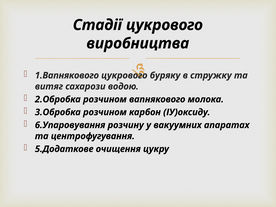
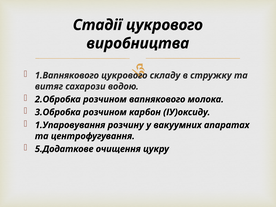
буряку: буряку -> складу (165, 75)
6.Упаровування: 6.Упаровування -> 1.Упаровування (70, 125)
